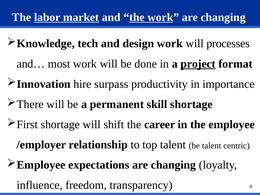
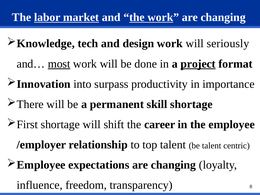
processes: processes -> seriously (228, 44)
most underline: none -> present (59, 64)
hire: hire -> into (83, 84)
